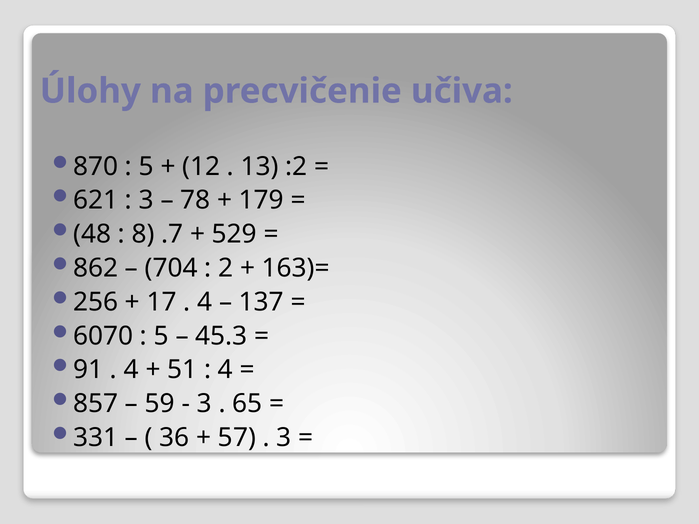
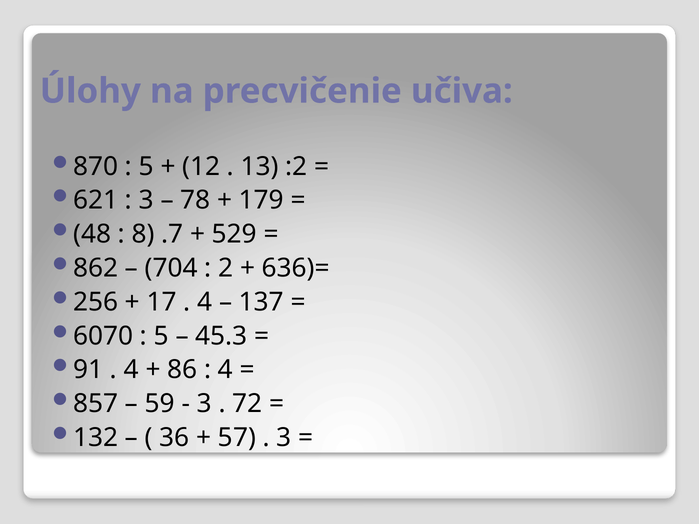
163)=: 163)= -> 636)= (296, 268)
51: 51 -> 86 (182, 370)
65: 65 -> 72 (247, 404)
331: 331 -> 132 (96, 438)
